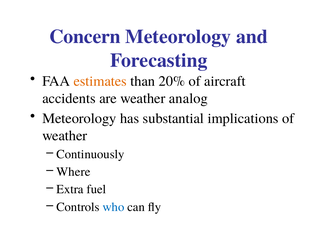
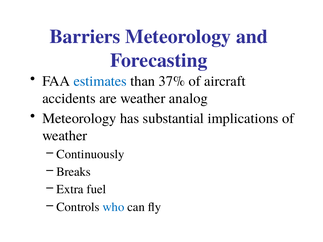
Concern: Concern -> Barriers (85, 37)
estimates colour: orange -> blue (100, 81)
20%: 20% -> 37% (172, 81)
Where: Where -> Breaks (74, 172)
